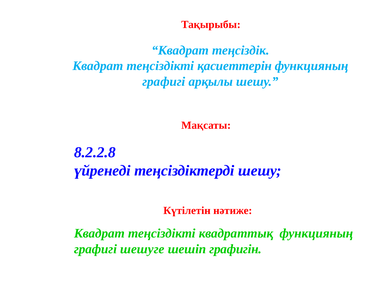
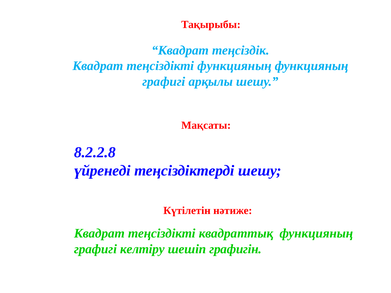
теңсіздікті қасиеттерін: қасиеттерін -> функцияның (234, 66)
шешуге: шешуге -> келтіру (142, 249)
